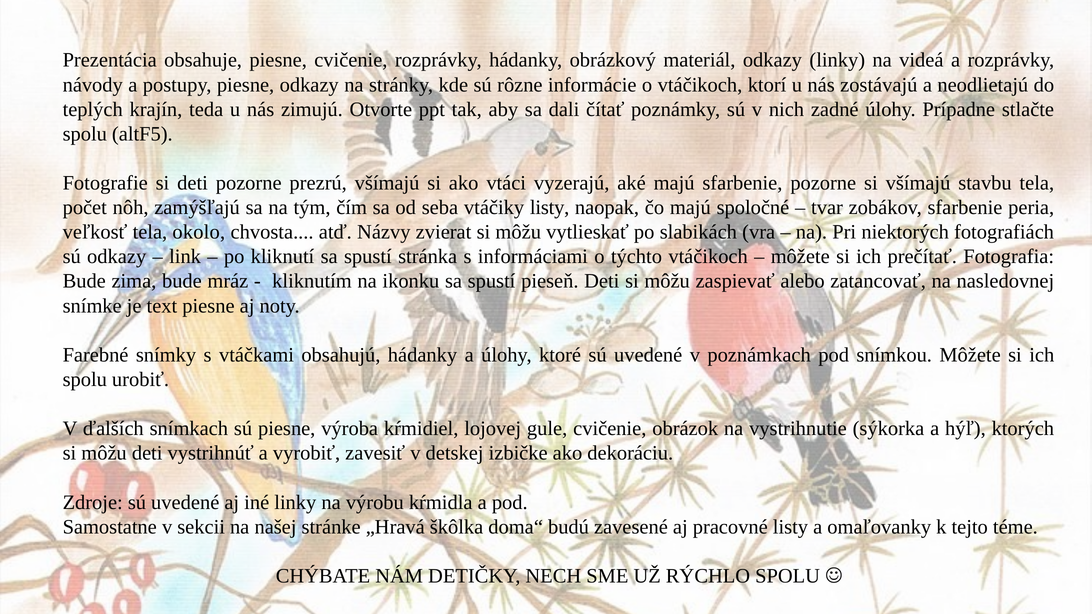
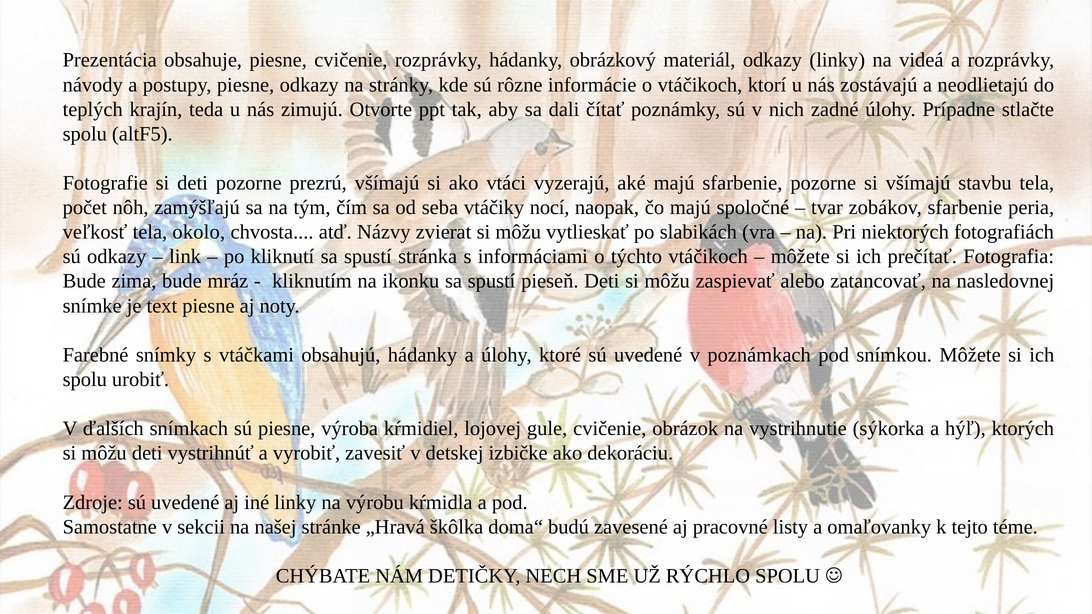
vtáčiky listy: listy -> nocí (550, 208)
